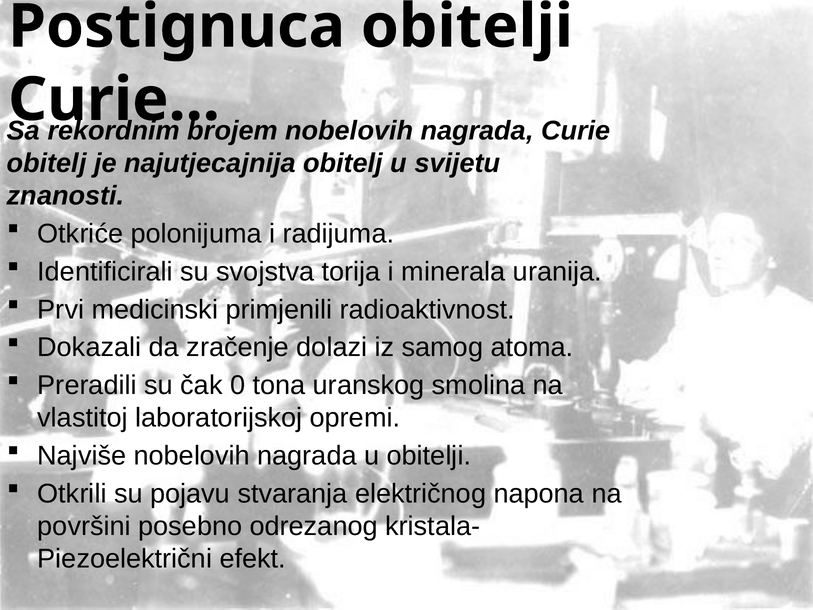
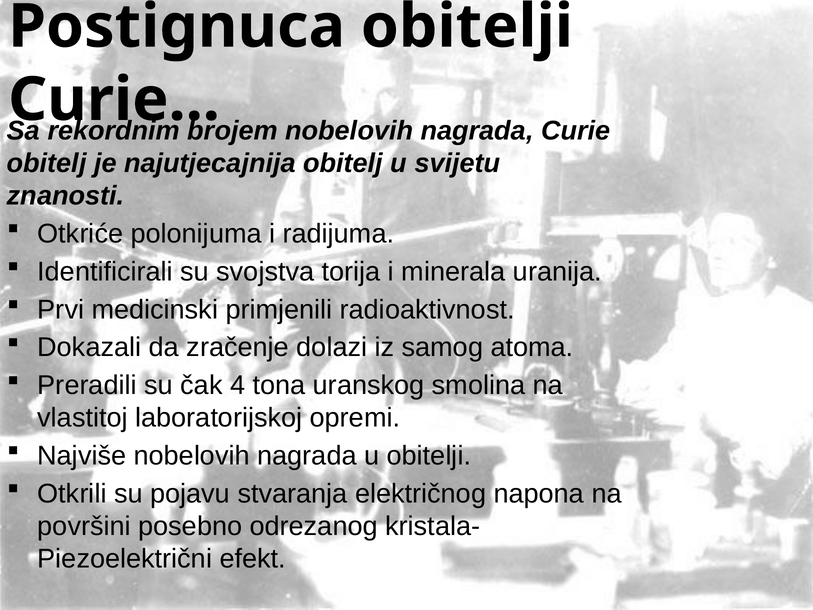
0: 0 -> 4 (238, 385)
